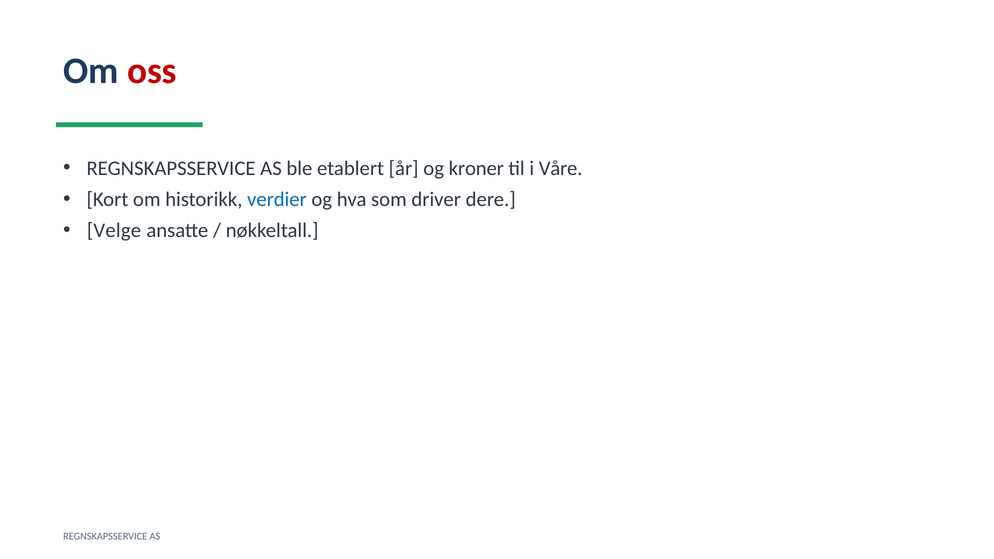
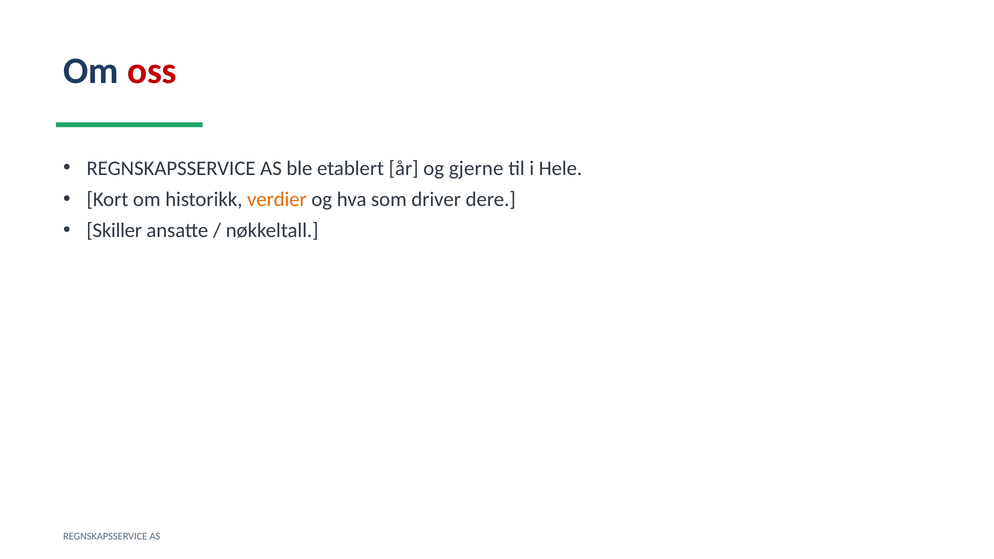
kroner: kroner -> gjerne (476, 168)
Våre: Våre -> Hele (560, 168)
verdier colour: blue -> orange (277, 199)
Velge: Velge -> Skiller (114, 231)
